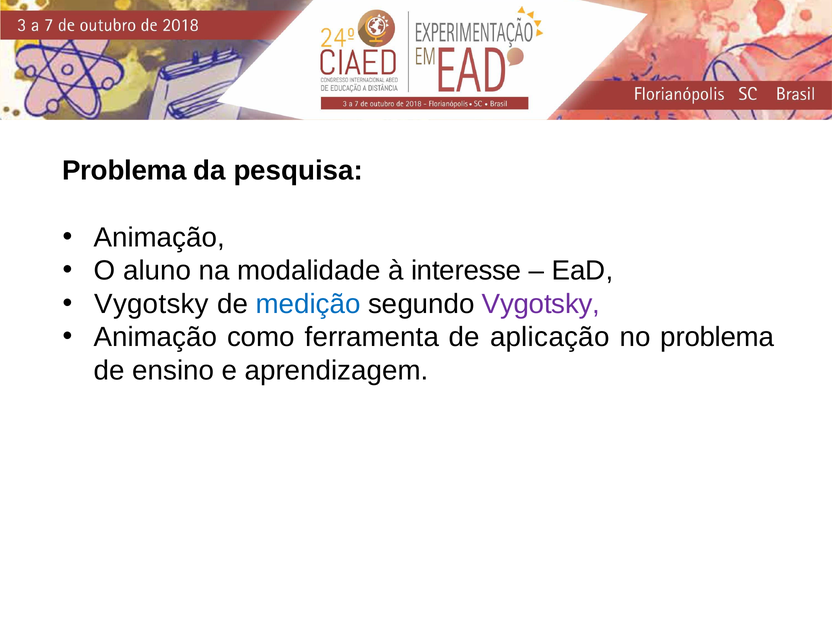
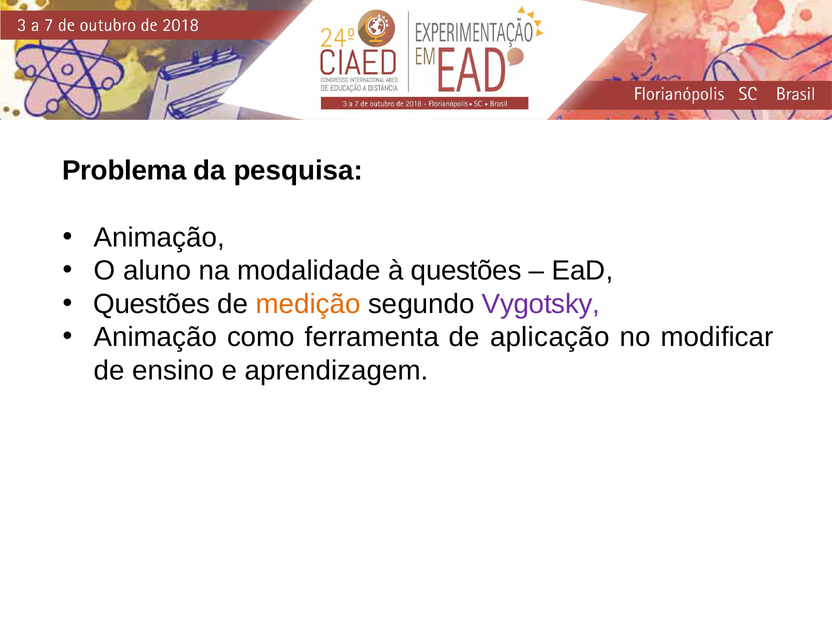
à interesse: interesse -> questões (466, 271)
Vygotsky: Vygotsky -> Questões (152, 304)
medição colour: blue -> orange (308, 304)
no problema: problema -> modificar (717, 337)
